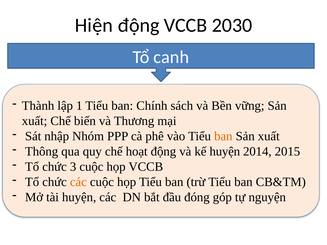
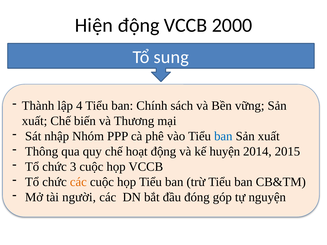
2030: 2030 -> 2000 (232, 25)
canh: canh -> sung (171, 57)
1: 1 -> 4 (79, 106)
ban colour: orange -> blue (223, 136)
tài huyện: huyện -> người (79, 197)
